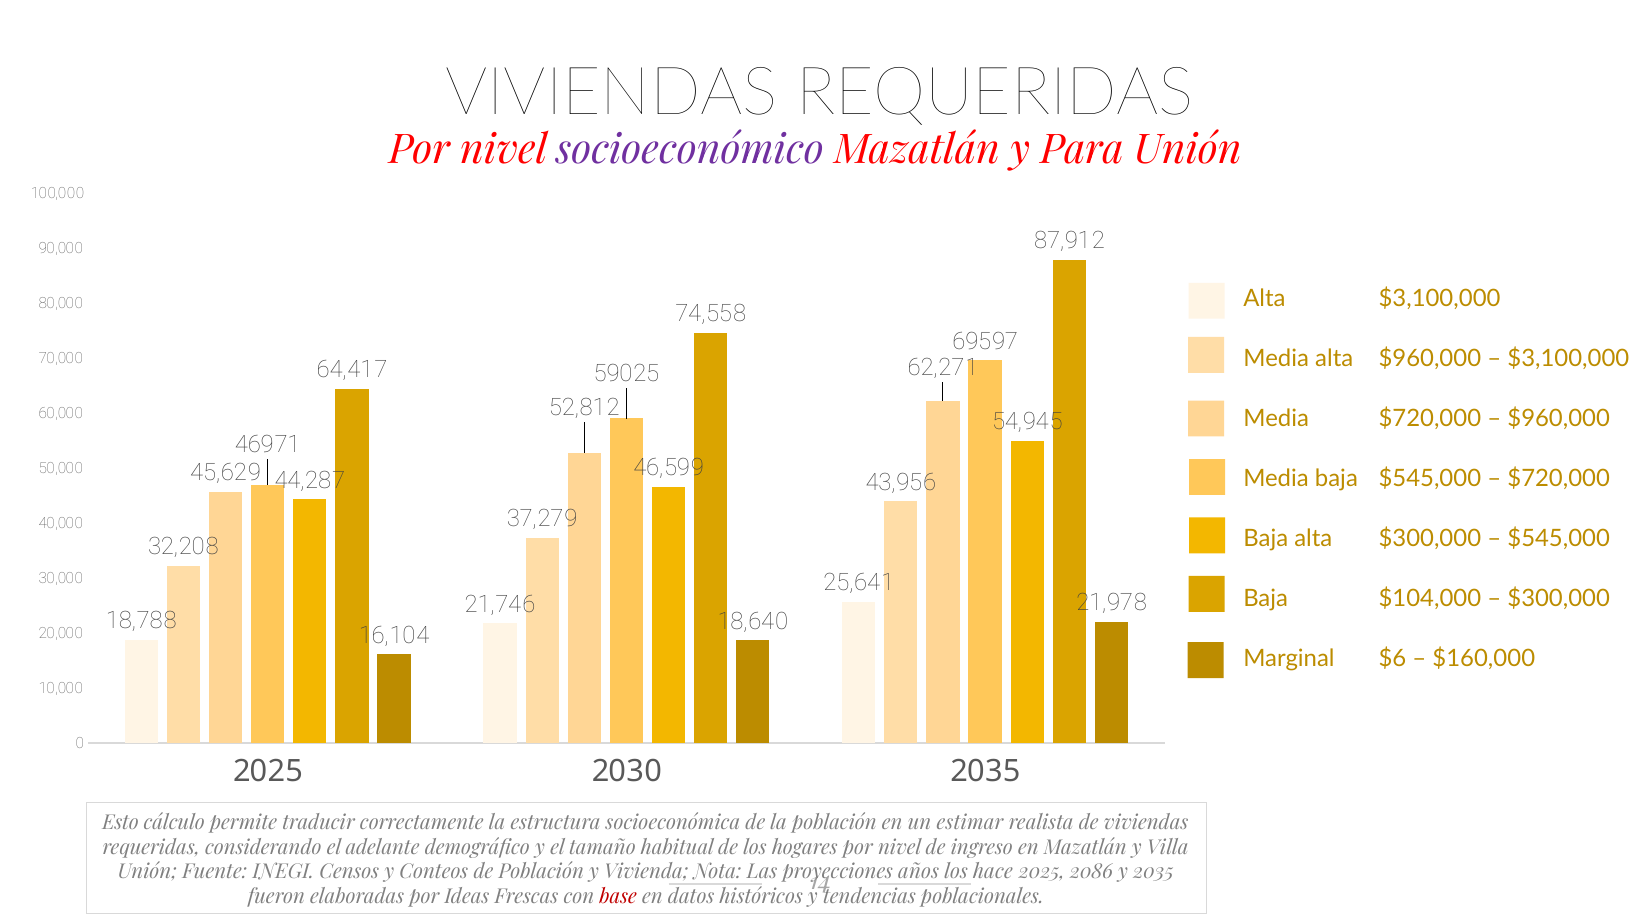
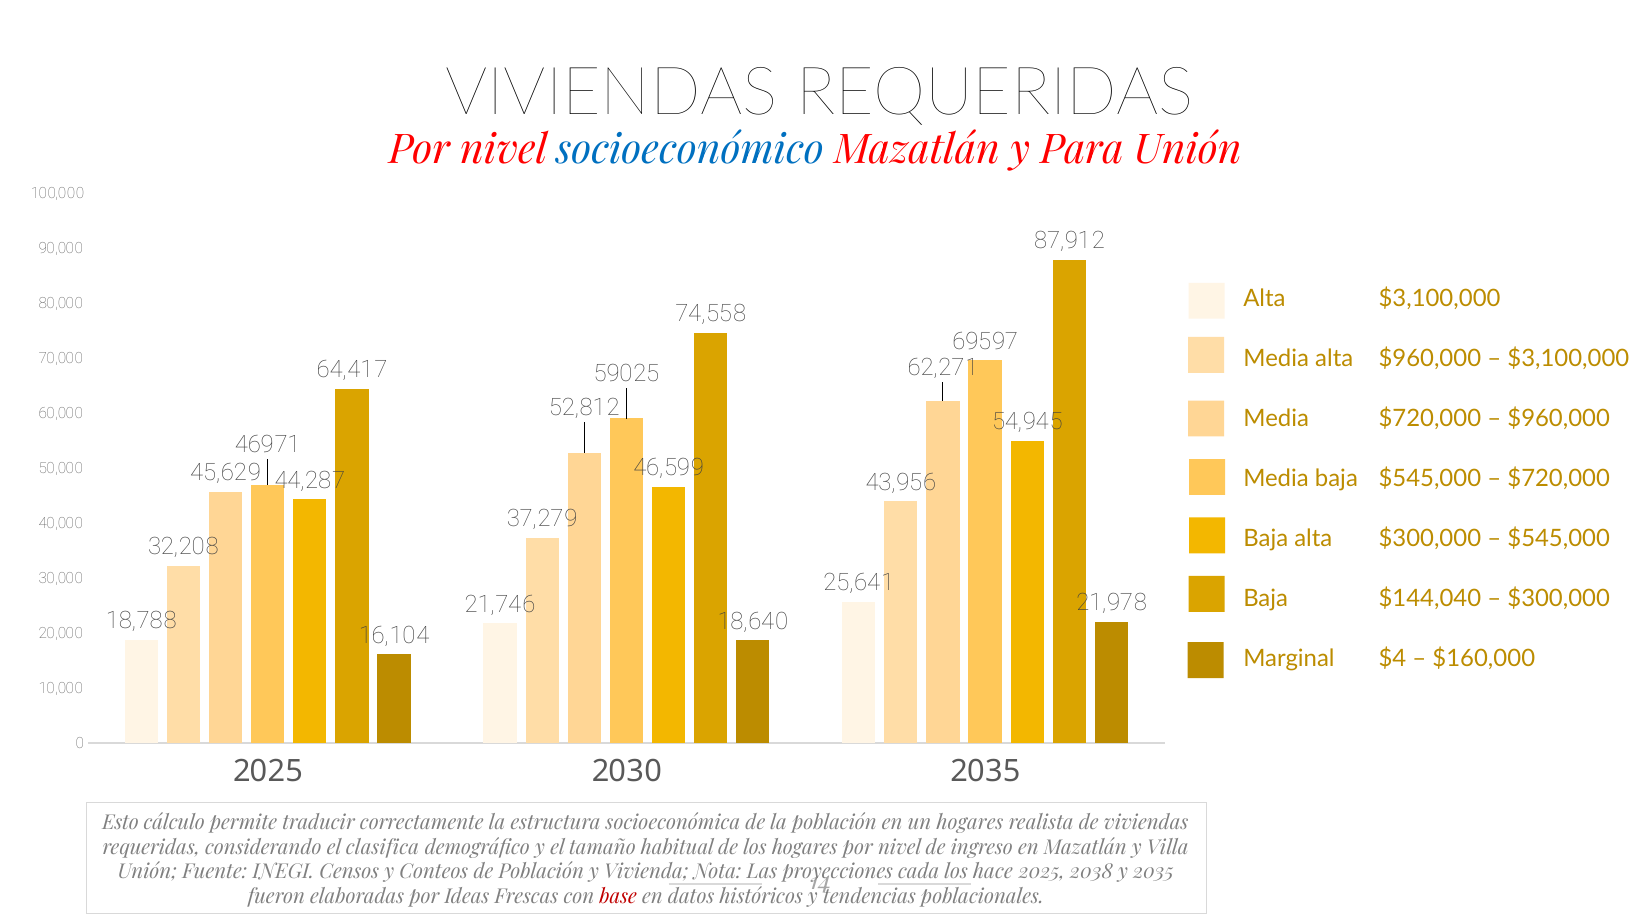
socioeconómico colour: purple -> blue (690, 150)
$104,000: $104,000 -> $144,040 (1430, 598)
$6: $6 -> $4 (1392, 658)
un estimar: estimar -> hogares (970, 822)
adelante: adelante -> clasifica (382, 847)
años: años -> cada (919, 871)
2086: 2086 -> 2038 (1091, 871)
